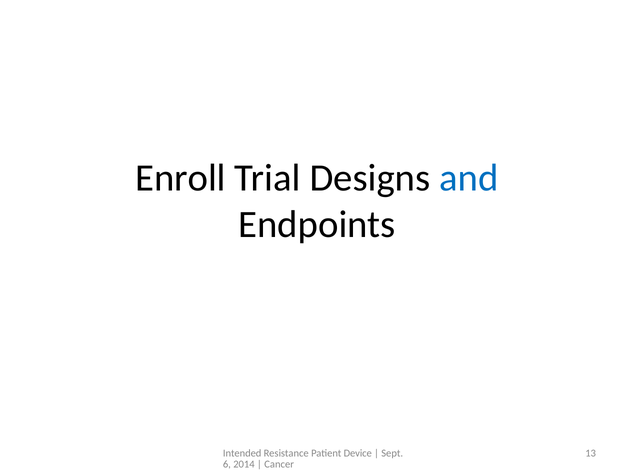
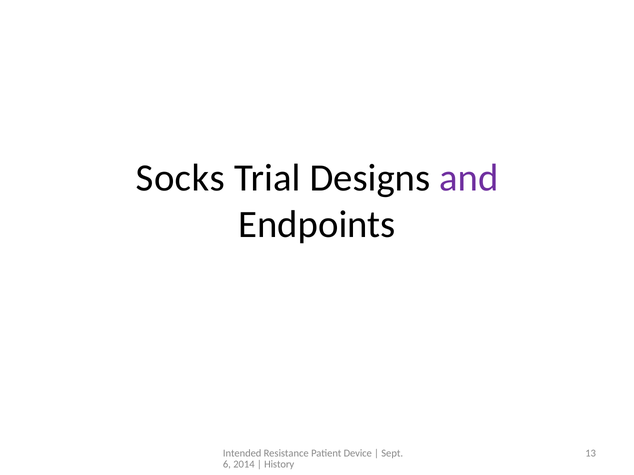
Enroll: Enroll -> Socks (180, 178)
and colour: blue -> purple (469, 178)
Cancer: Cancer -> History (279, 465)
